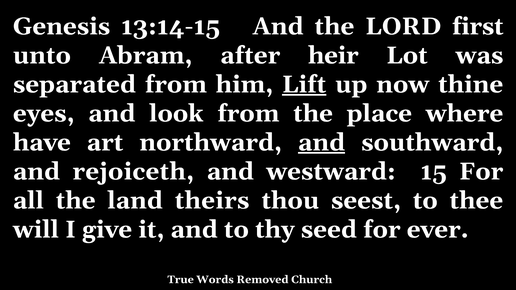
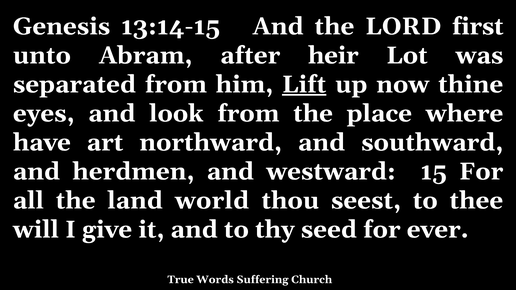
and underline: present -> none (322, 143)
rejoiceth: rejoiceth -> herdmen (133, 172)
theirs: theirs -> world (212, 201)
Removed: Removed -> Suffering (263, 280)
